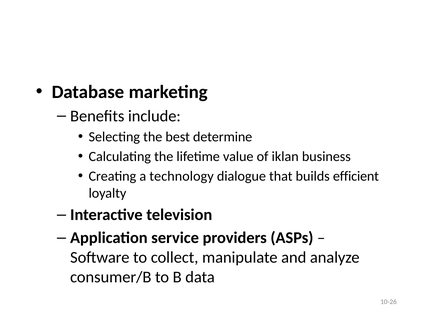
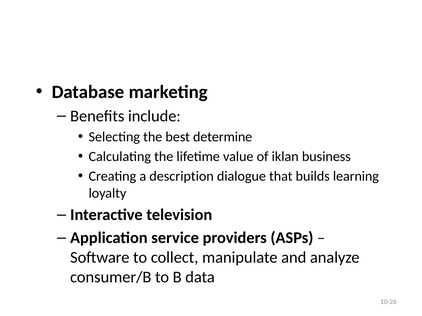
technology: technology -> description (182, 177)
efficient: efficient -> learning (356, 177)
